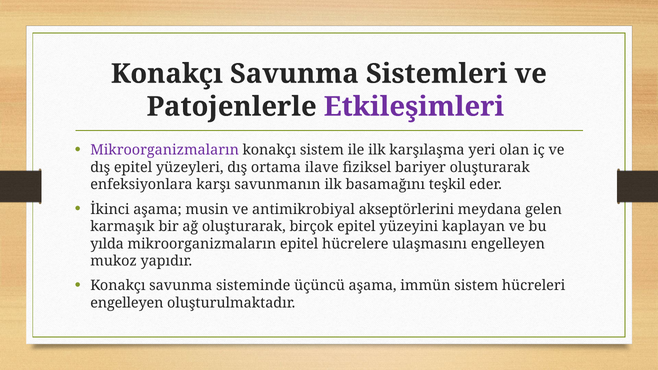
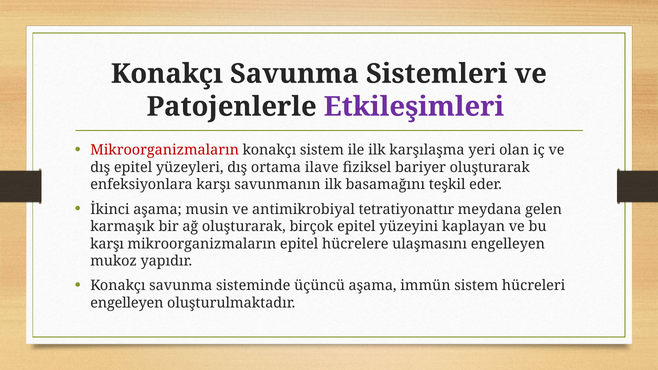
Mikroorganizmaların colour: purple -> red (165, 150)
akseptörlerini: akseptörlerini -> tetratiyonattır (406, 209)
yılda: yılda -> karşı (107, 244)
